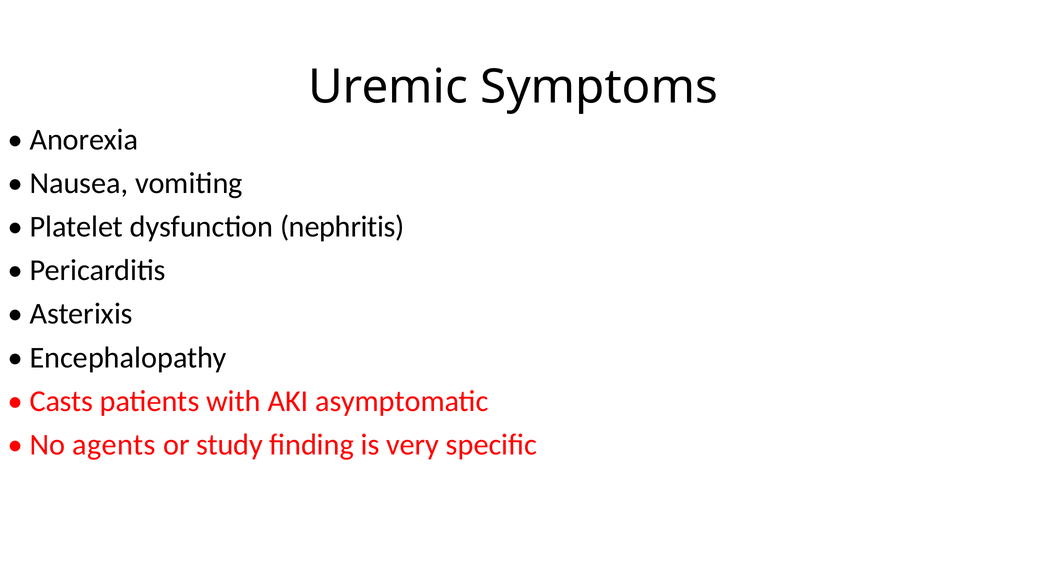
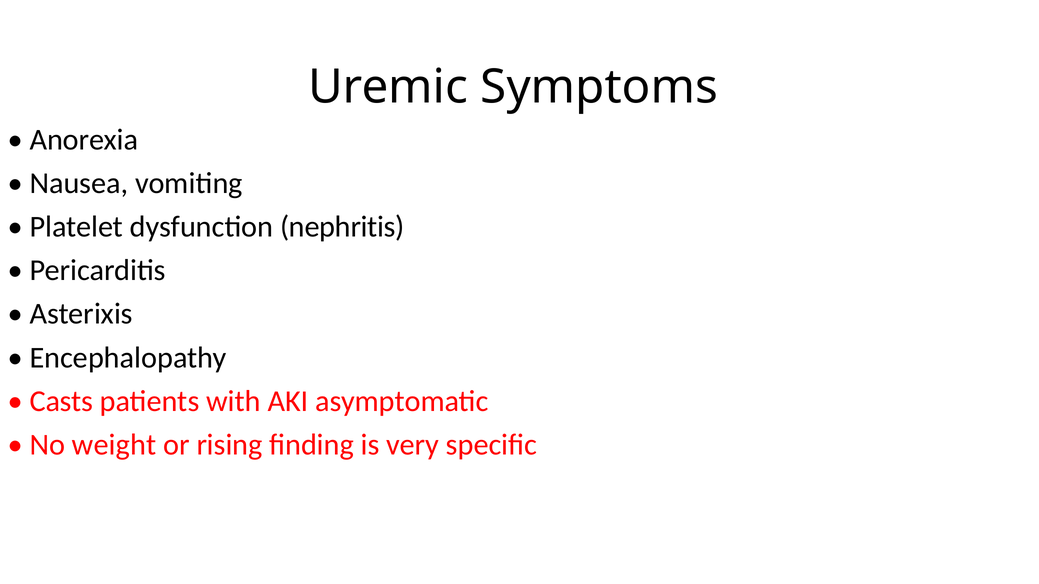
agents: agents -> weight (114, 445)
study: study -> rising (229, 445)
